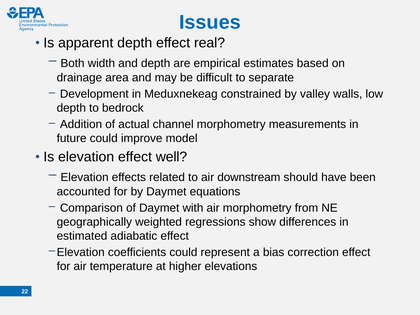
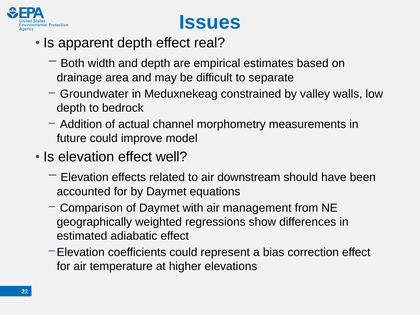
Development: Development -> Groundwater (94, 94)
air morphometry: morphometry -> management (257, 208)
